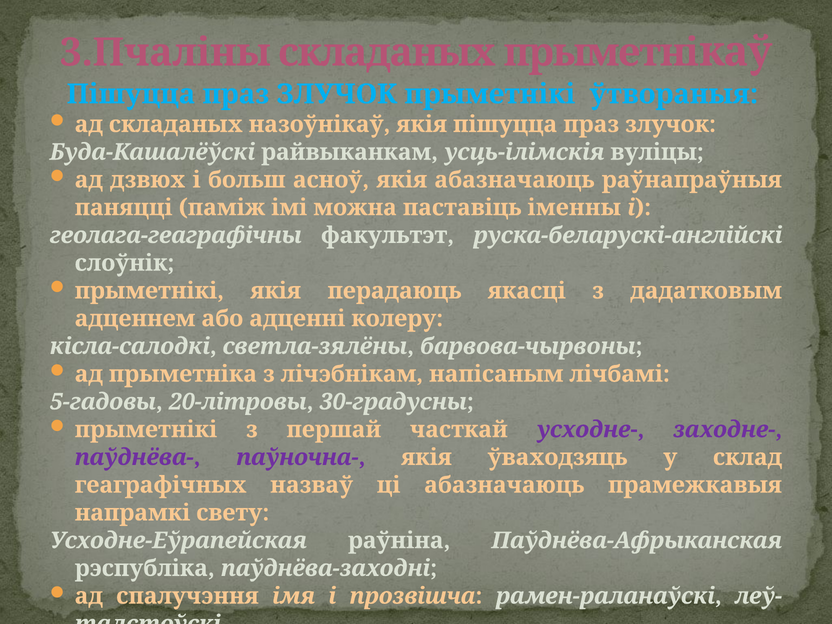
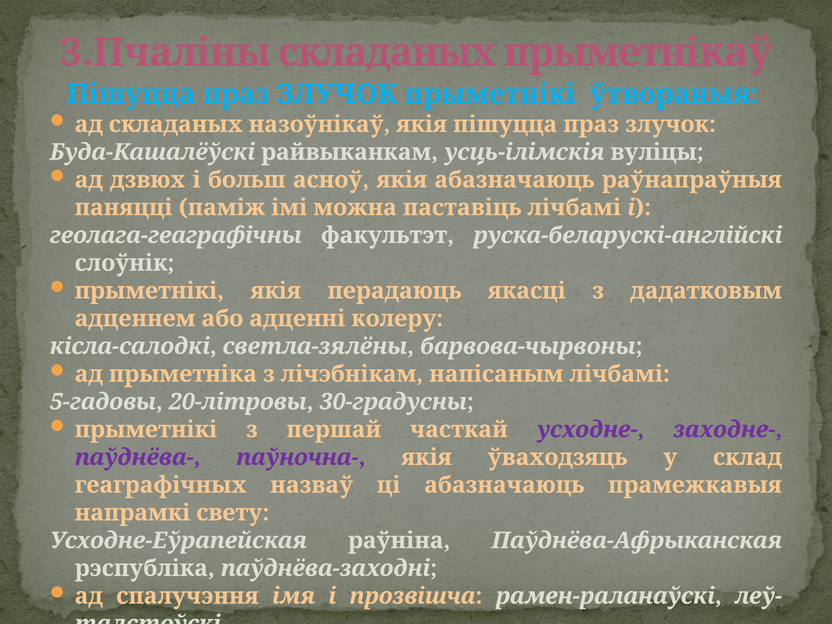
паставіць іменны: іменны -> лічбамі (574, 208)
